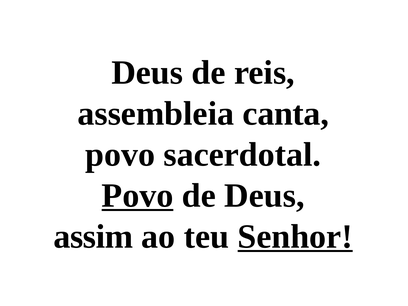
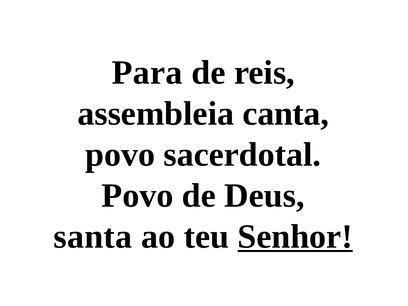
Deus: Deus -> Para (147, 73)
Povo underline: present -> none (137, 196)
assim: assim -> santa (93, 236)
